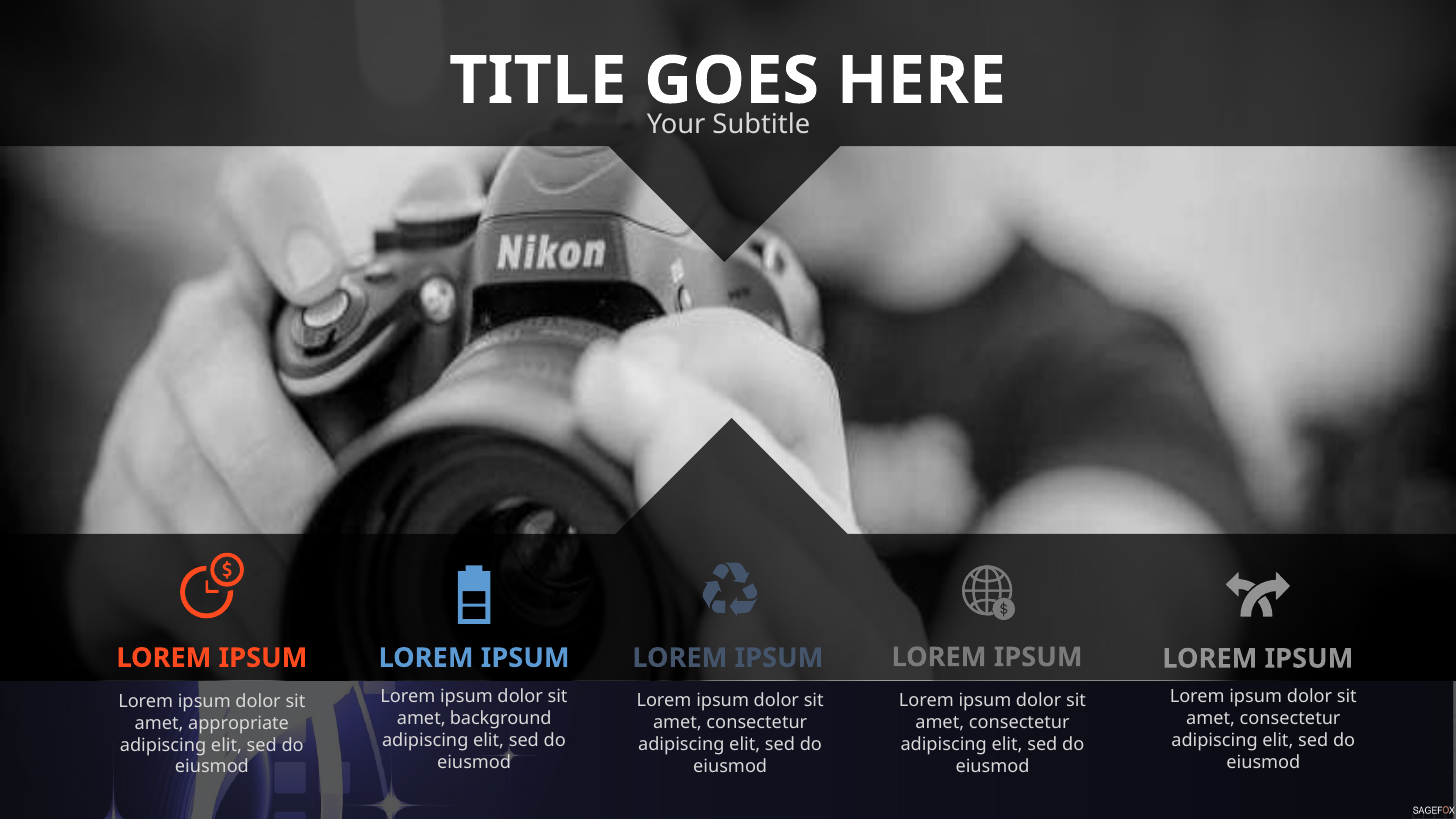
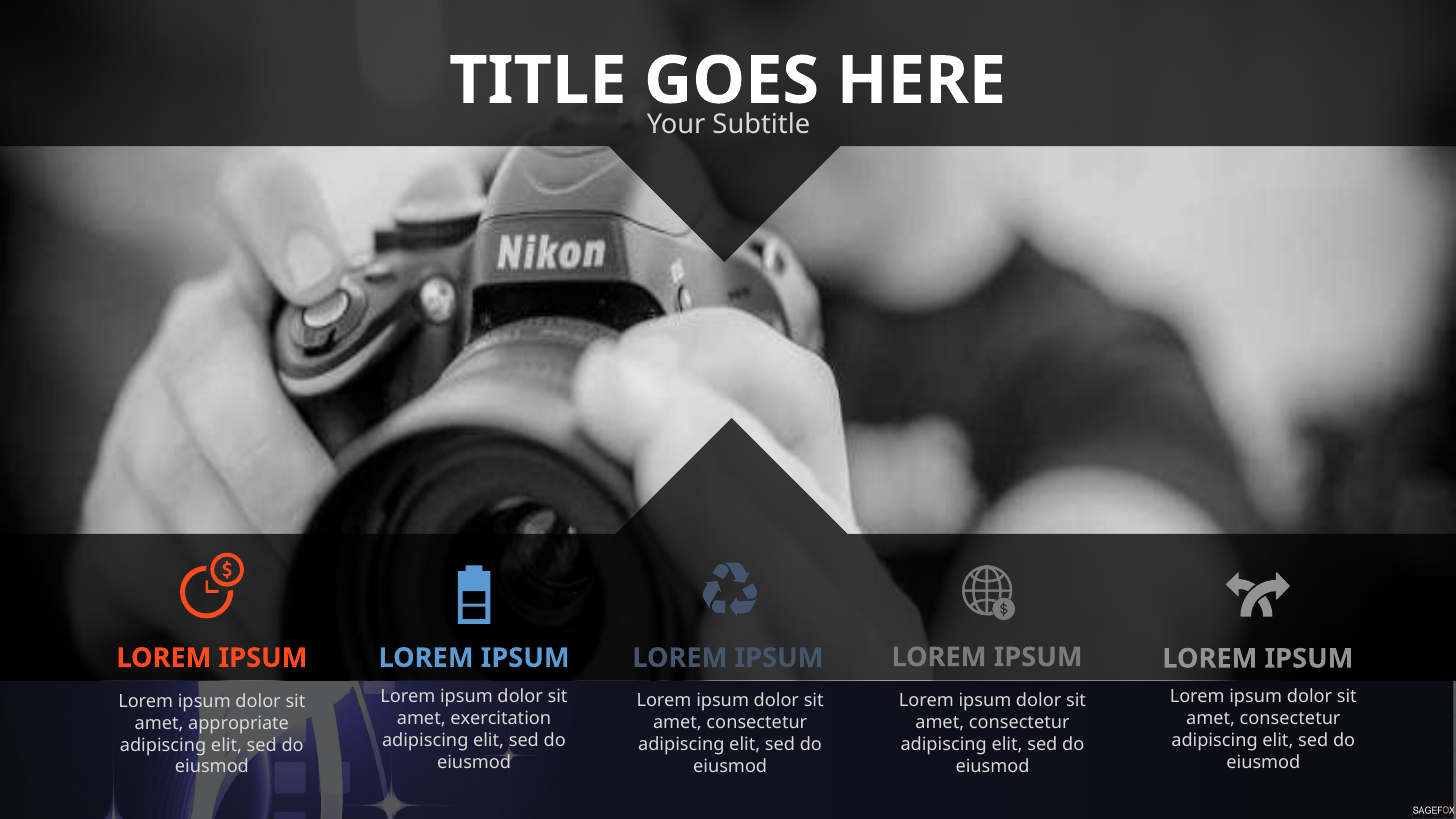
background: background -> exercitation (501, 718)
